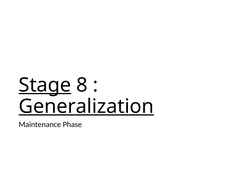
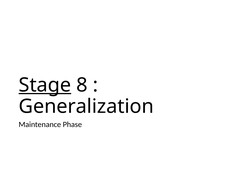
Generalization underline: present -> none (86, 107)
